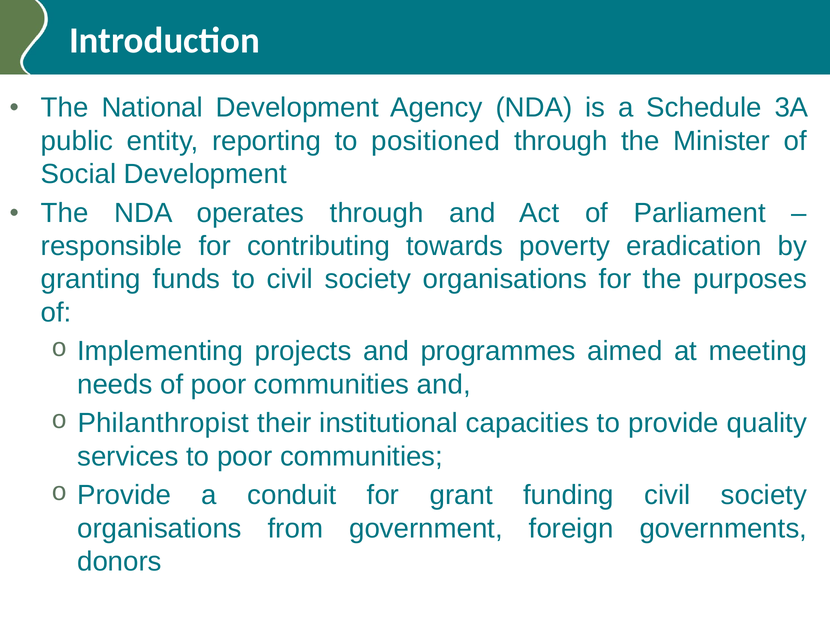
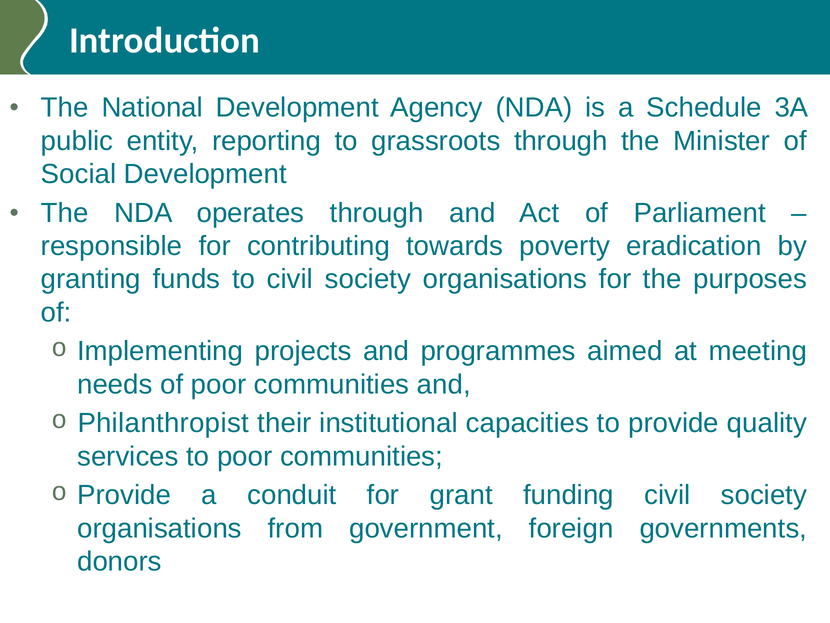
positioned: positioned -> grassroots (436, 141)
